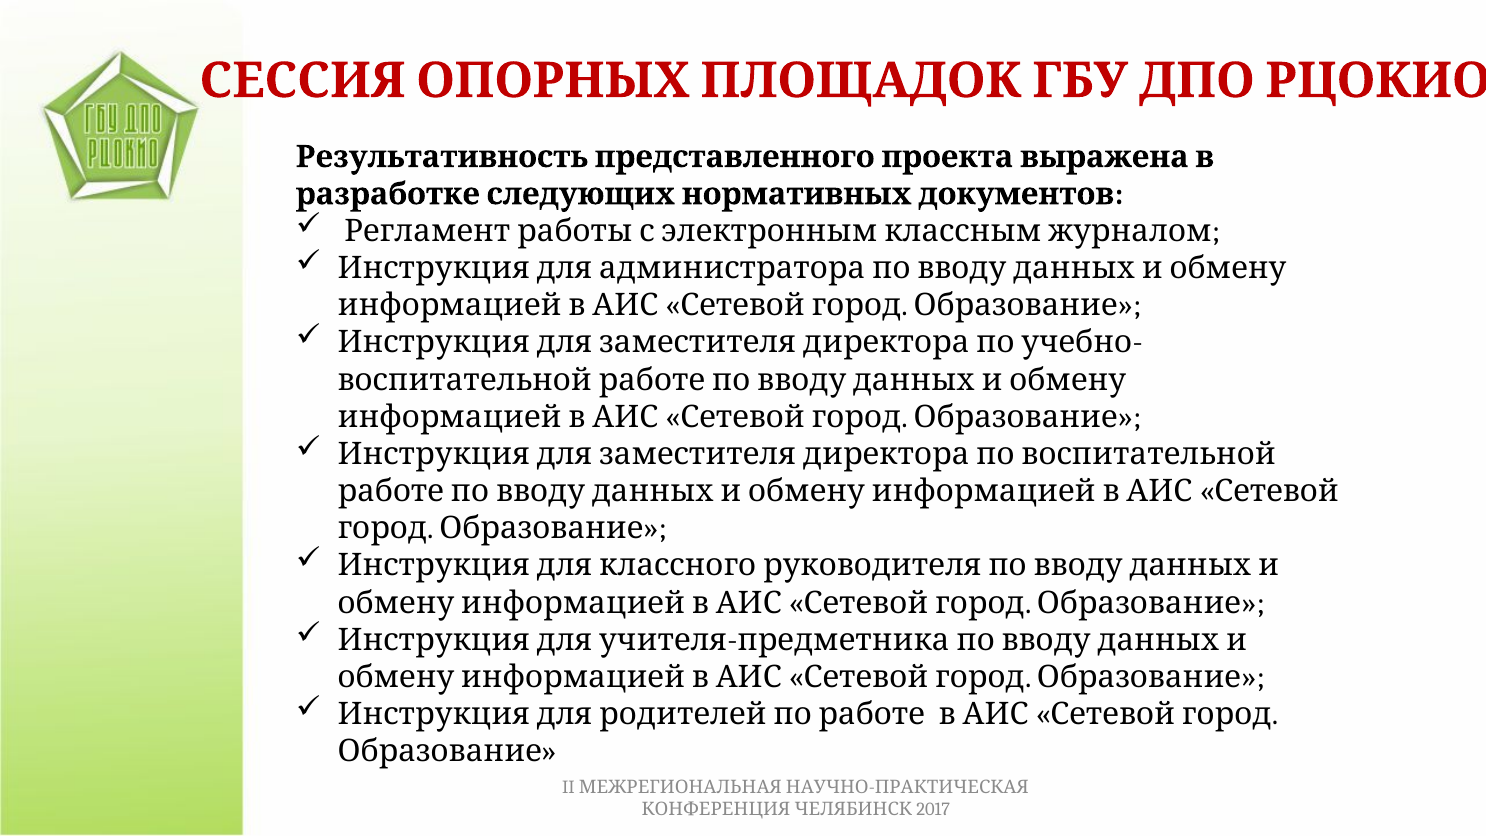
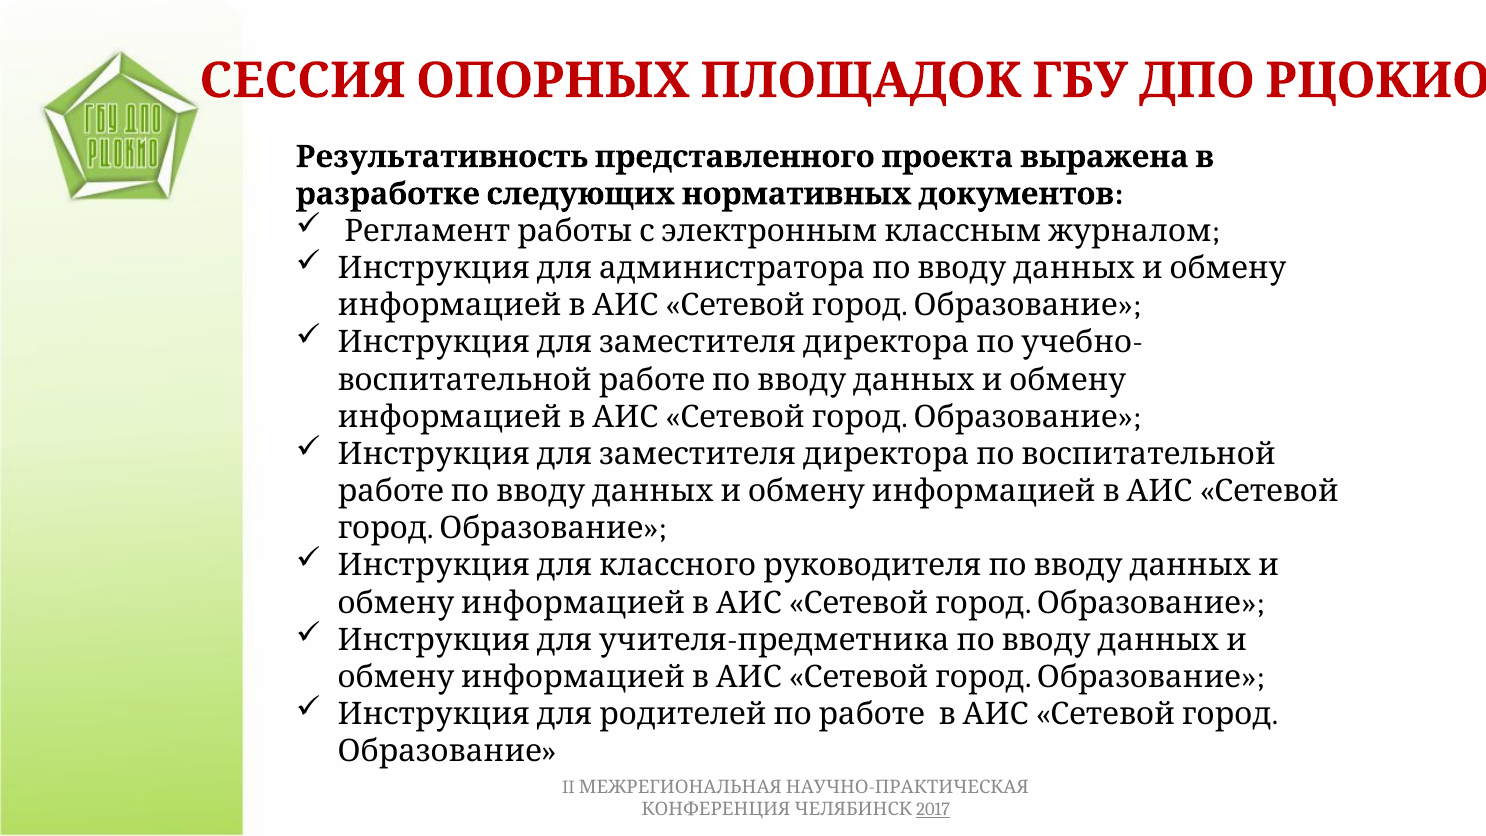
2017 underline: none -> present (933, 809)
